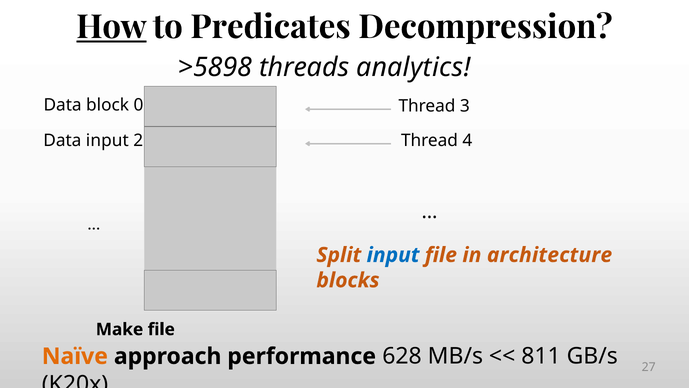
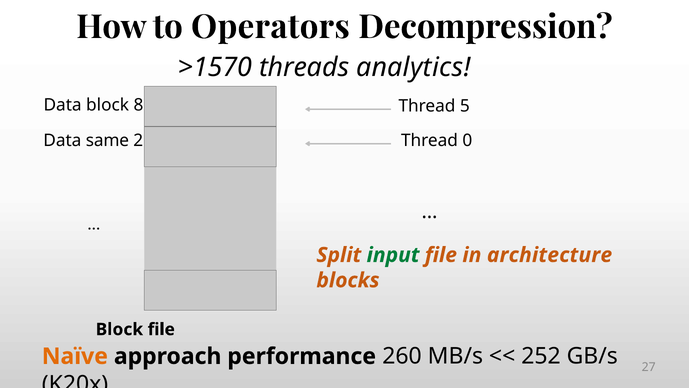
How underline: present -> none (111, 27)
Predicates: Predicates -> Operators (270, 27)
>5898: >5898 -> >1570 (215, 67)
0: 0 -> 8 (138, 105)
3: 3 -> 5 (465, 106)
Data input: input -> same (107, 140)
4: 4 -> 0 (467, 140)
input colour: blue -> green (393, 255)
Make: Make -> Block (119, 329)
628: 628 -> 260 (402, 356)
811: 811 -> 252 (541, 356)
